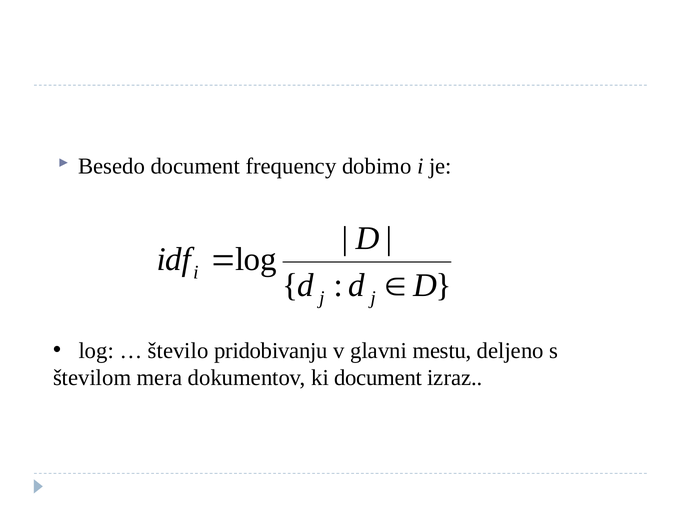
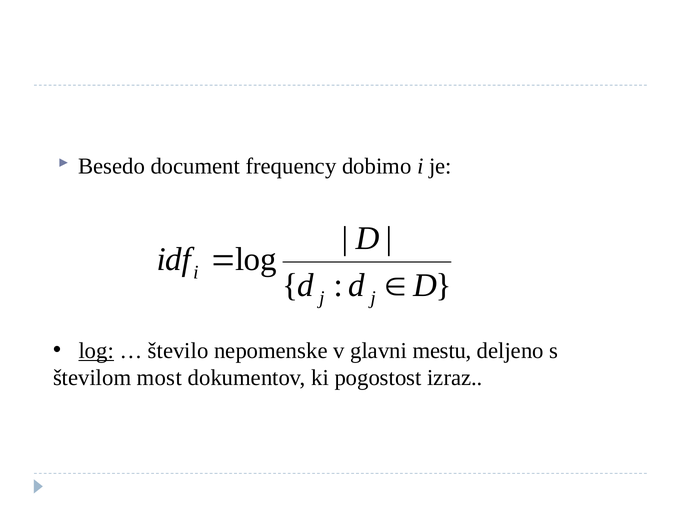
log underline: none -> present (96, 351)
pridobivanju: pridobivanju -> nepomenske (271, 351)
mera: mera -> most (159, 378)
ki document: document -> pogostost (378, 378)
